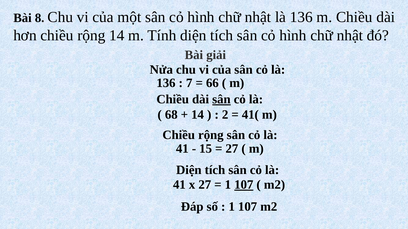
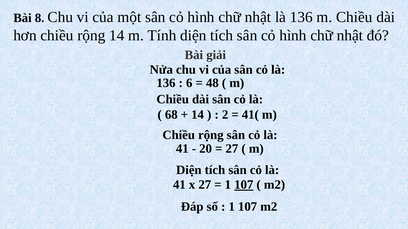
7: 7 -> 6 (189, 83)
66: 66 -> 48 (212, 83)
sân underline: present -> none (221, 99)
15: 15 -> 20 (206, 149)
